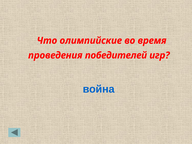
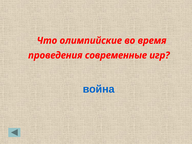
победителей: победителей -> современные (116, 55)
